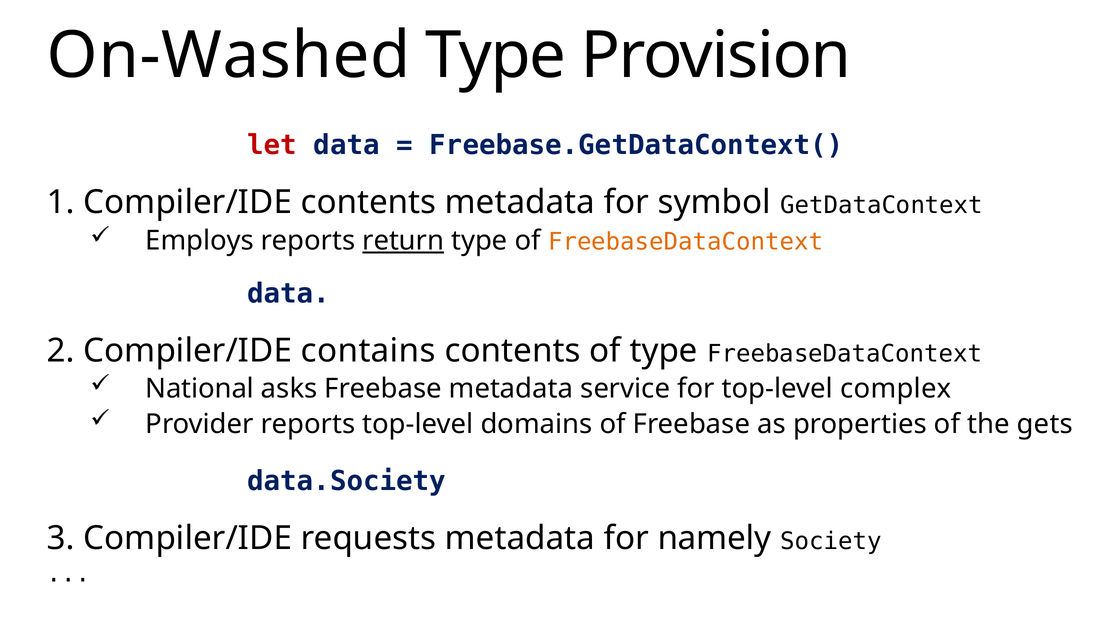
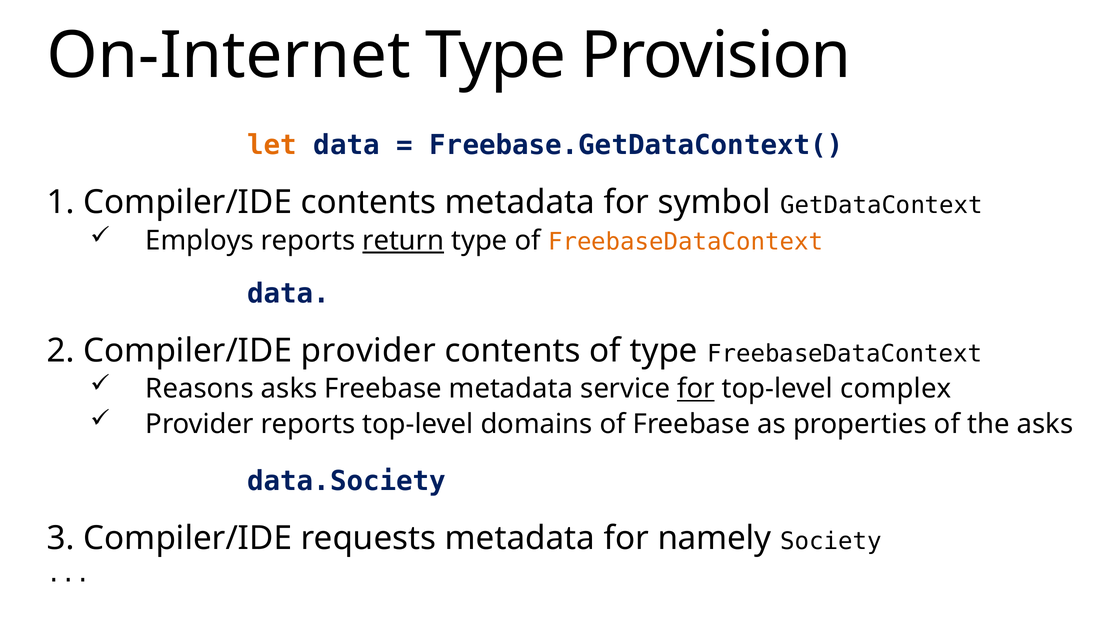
On-Washed: On-Washed -> On-Internet (229, 56)
let colour: red -> orange (272, 145)
Compiler/IDE contains: contains -> provider (368, 351)
National: National -> Reasons (200, 389)
for underline: none -> present (696, 389)
the gets: gets -> asks (1045, 424)
